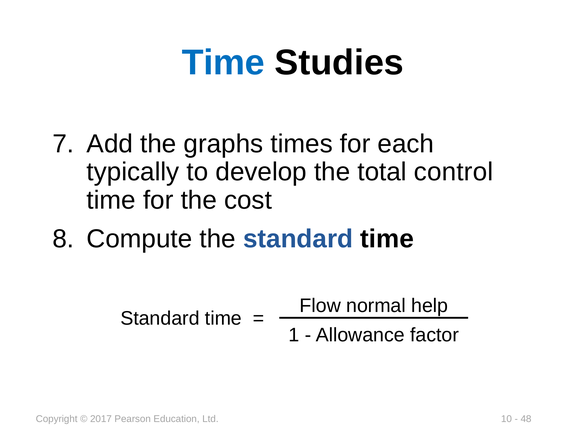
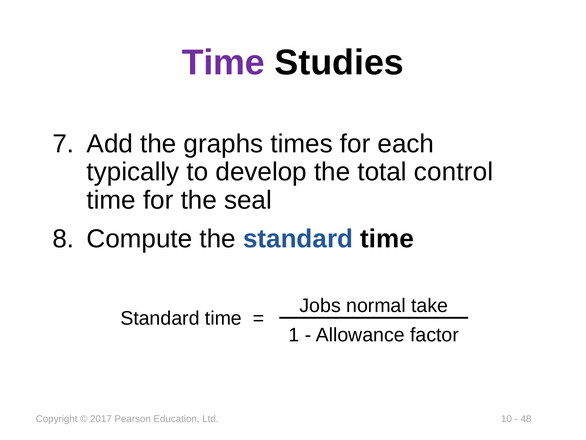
Time colour: blue -> purple (223, 63)
cost: cost -> seal (248, 200)
Flow: Flow -> Jobs (320, 305)
help: help -> take (430, 305)
